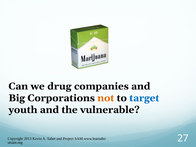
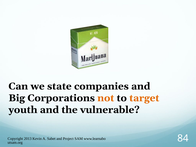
drug: drug -> state (59, 86)
target colour: blue -> orange (144, 98)
27: 27 -> 84 (183, 138)
